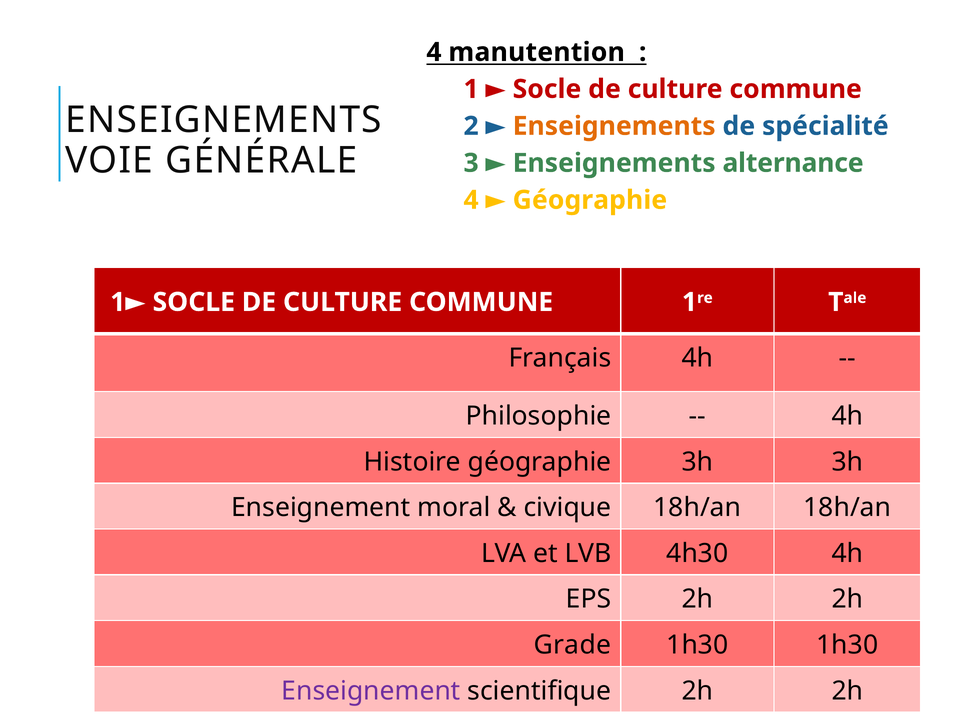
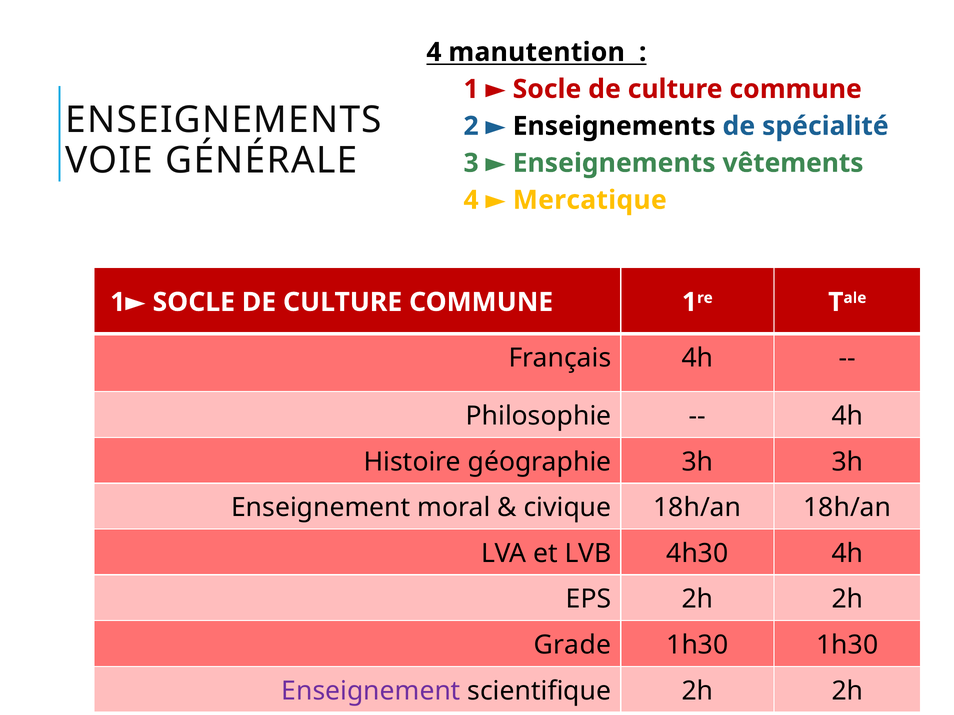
Enseignements colour: orange -> black (614, 126)
alternance: alternance -> vêtements (793, 163)
Géographie: Géographie -> Mercatique (590, 200)
